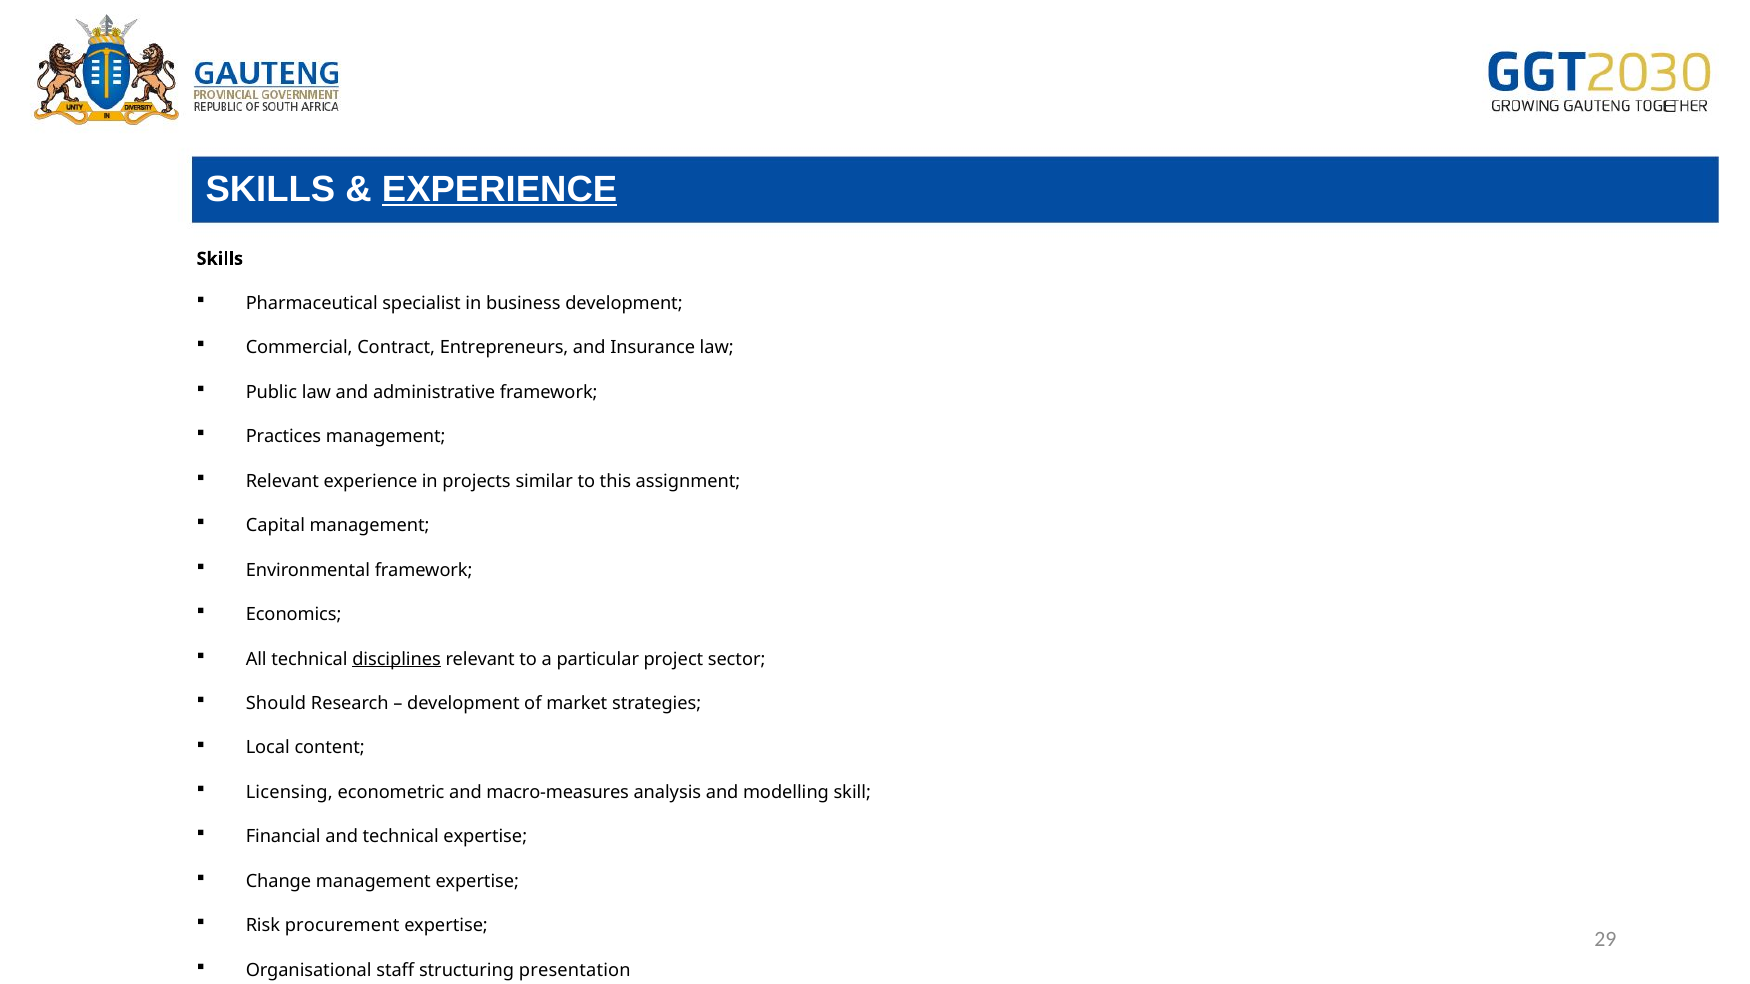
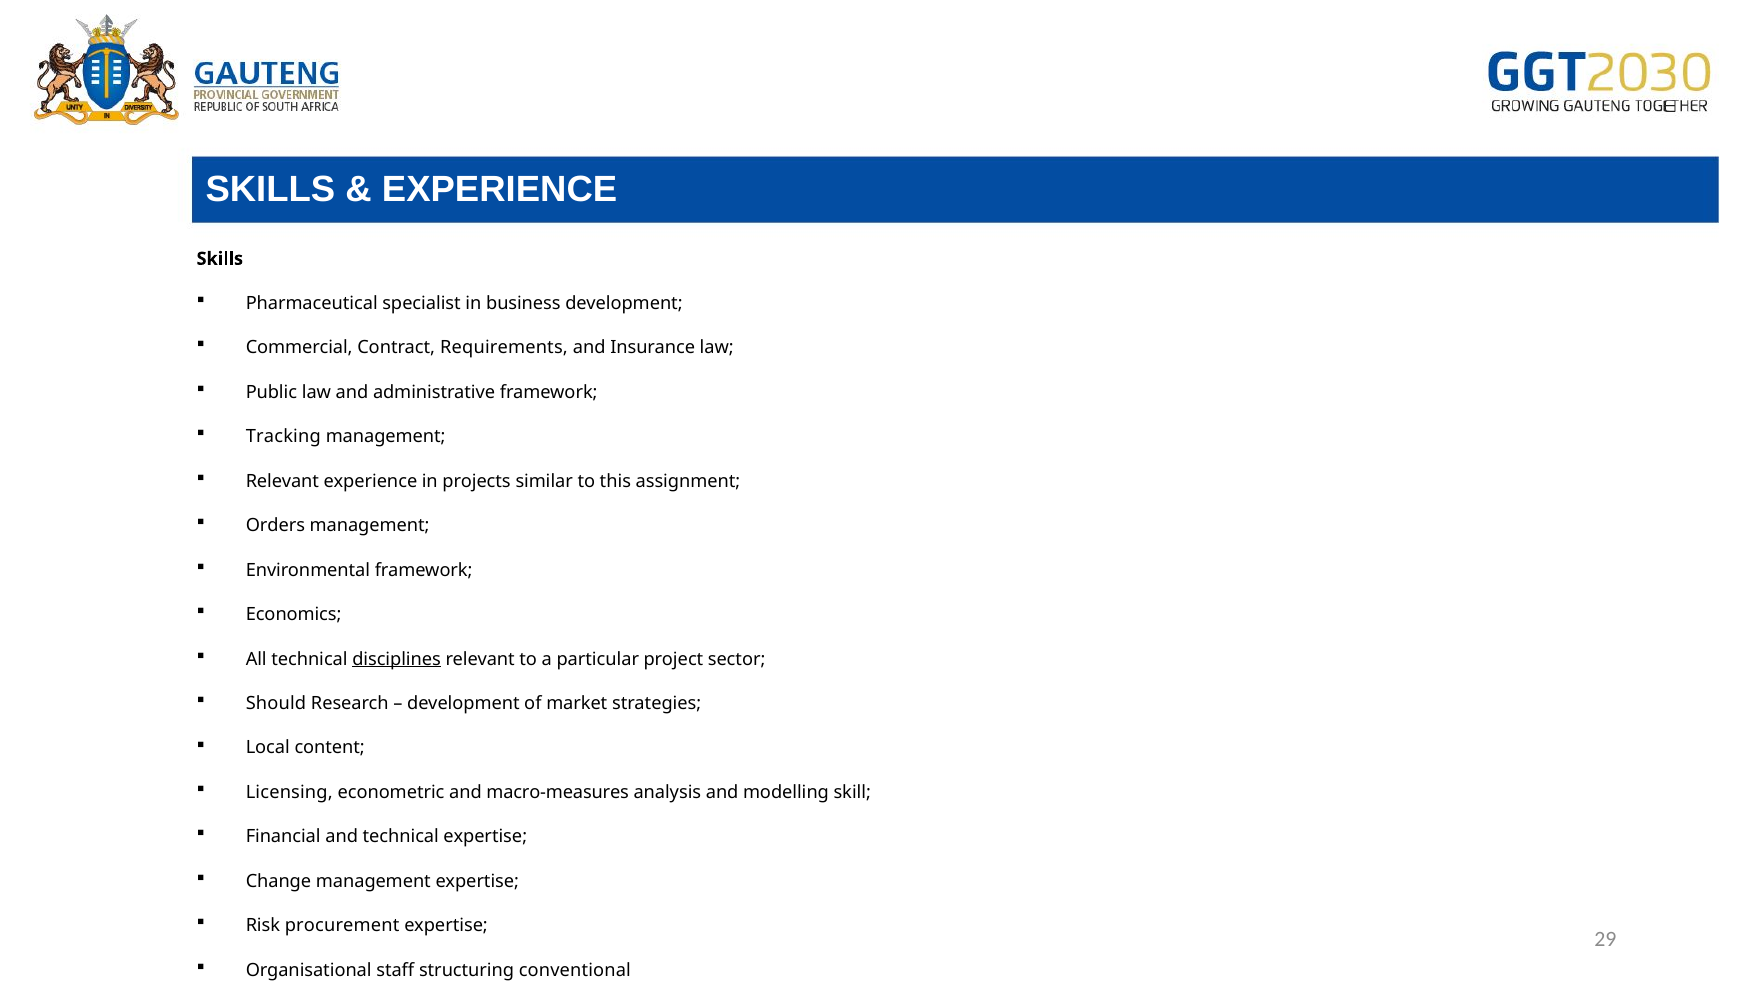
EXPERIENCE underline: present -> none (500, 189)
Entrepreneurs: Entrepreneurs -> Requirements (504, 348)
Practices: Practices -> Tracking (283, 437)
Capital: Capital -> Orders (275, 526)
presentation: presentation -> conventional (575, 971)
